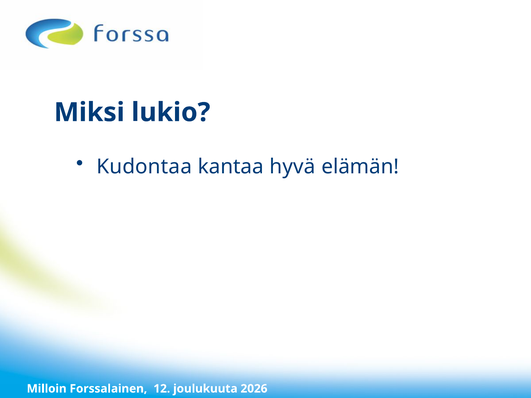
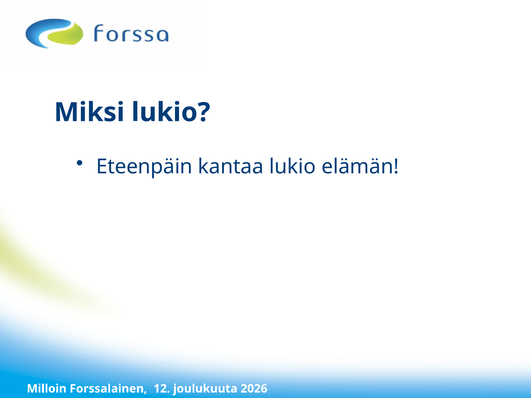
Kudontaa: Kudontaa -> Eteenpäin (144, 167)
kantaa hyvä: hyvä -> lukio (293, 167)
